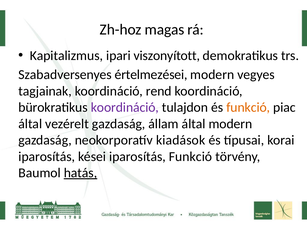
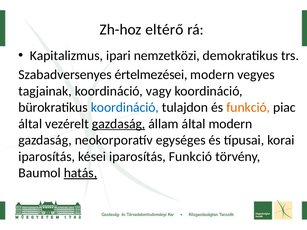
magas: magas -> eltérő (164, 29)
viszonyított: viszonyított -> nemzetközi (167, 56)
rend: rend -> vagy (159, 91)
koordináció colour: purple -> blue (125, 108)
gazdaság underline: none -> present (119, 124)
kiadások: kiadások -> egységes (181, 140)
